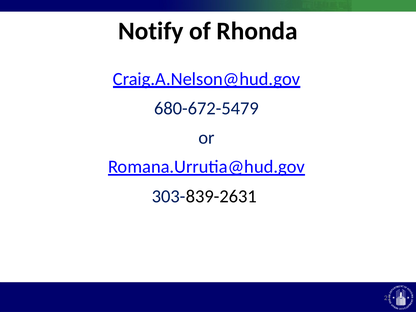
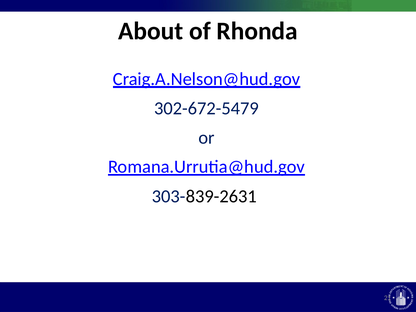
Notify: Notify -> About (151, 31)
680-672-5479: 680-672-5479 -> 302-672-5479 (206, 109)
